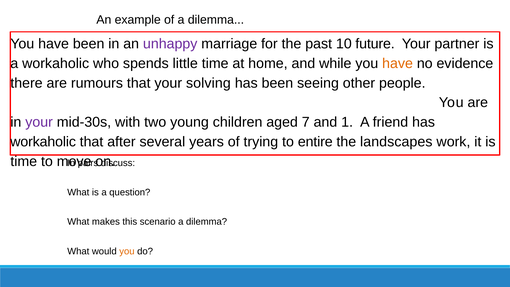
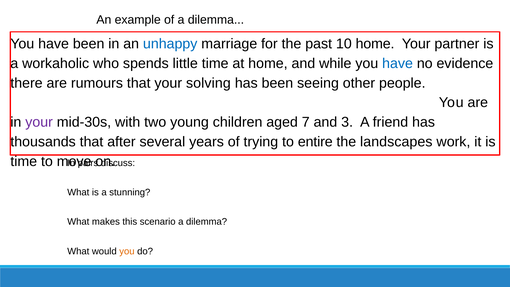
unhappy colour: purple -> blue (170, 44)
10 future: future -> home (375, 44)
have colour: orange -> blue (398, 63)
1: 1 -> 3 (347, 122)
workaholic: workaholic -> thousands (43, 142)
question: question -> stunning (130, 192)
